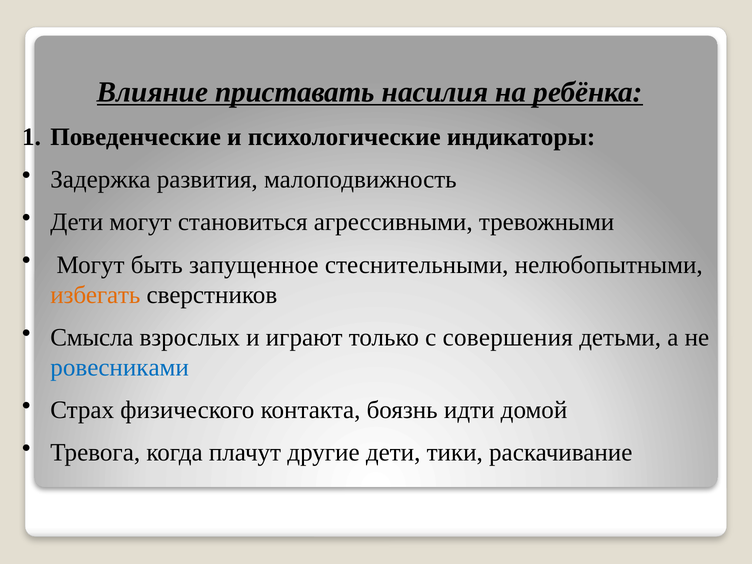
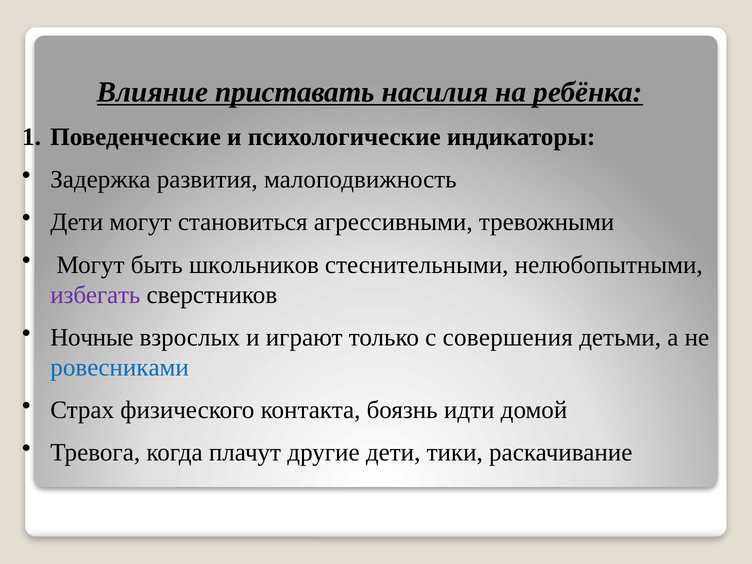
запущенное: запущенное -> школьников (254, 265)
избегать colour: orange -> purple (95, 295)
Смысла: Смысла -> Ночные (92, 337)
